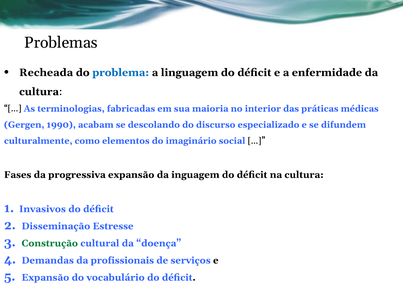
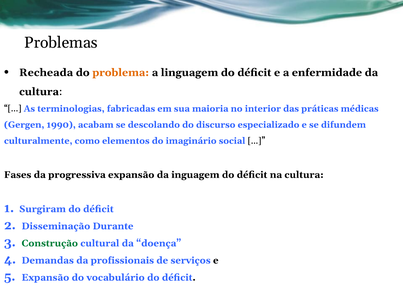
problema colour: blue -> orange (121, 73)
Invasivos: Invasivos -> Surgiram (42, 209)
Estresse: Estresse -> Durante (113, 226)
